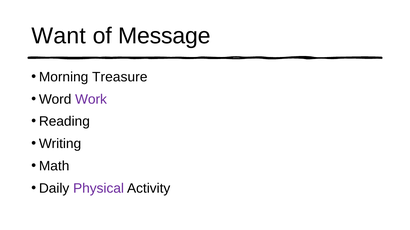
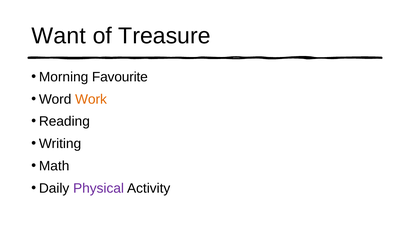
Message: Message -> Treasure (164, 36)
Treasure: Treasure -> Favourite (120, 77)
Work colour: purple -> orange (91, 100)
